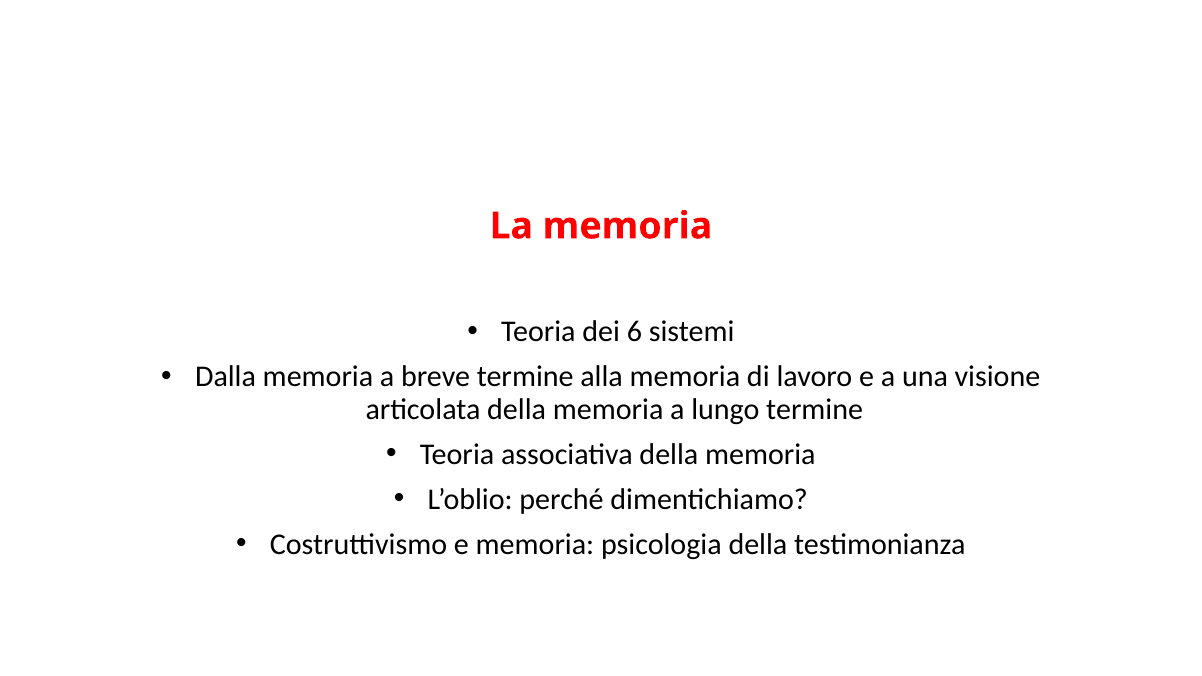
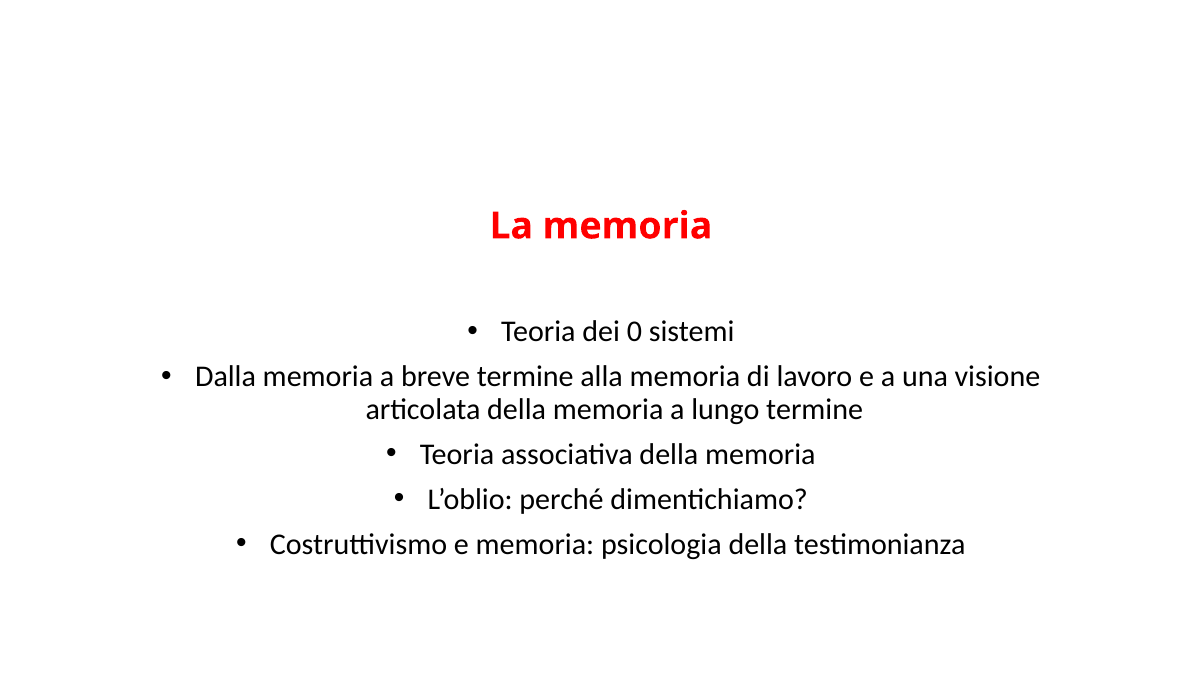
6: 6 -> 0 (634, 332)
